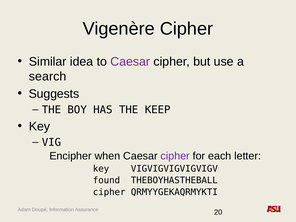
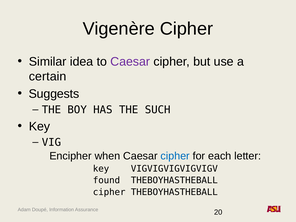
search: search -> certain (48, 76)
KEEP: KEEP -> SUCH (158, 110)
cipher colour: purple -> blue (175, 156)
cipher QRMYYGEKAQRMYKTI: QRMYYGEKAQRMYKTI -> THEBOYHASTHEBALL (174, 192)
